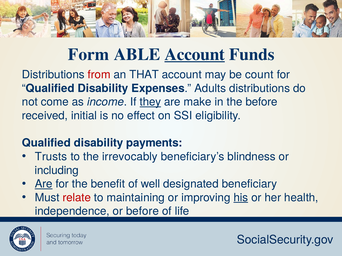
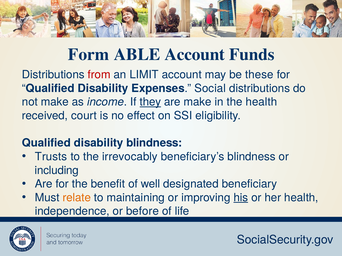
Account underline: present -> none (195, 54)
THAT: THAT -> LIMIT (144, 75)
count: count -> these (259, 75)
Adults: Adults -> Social (210, 89)
not come: come -> make (55, 102)
the before: before -> health (261, 102)
initial: initial -> court (84, 116)
disability payments: payments -> blindness (154, 143)
Are underline: present -> none (44, 184)
relate colour: red -> orange (77, 198)
